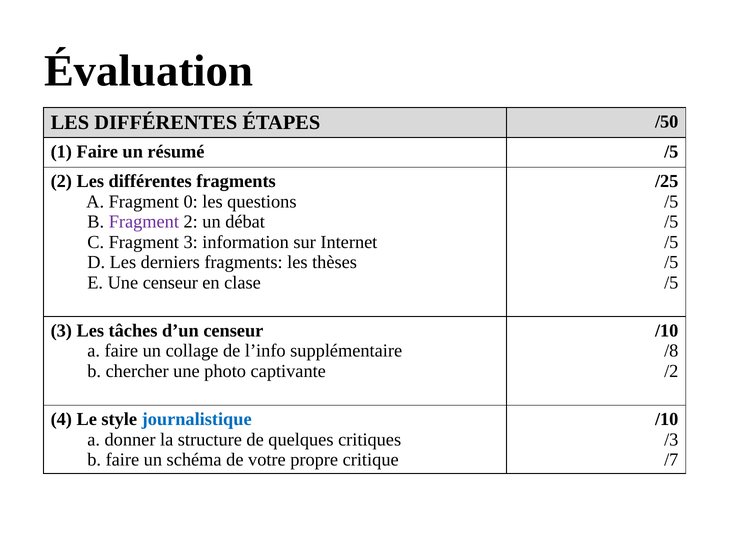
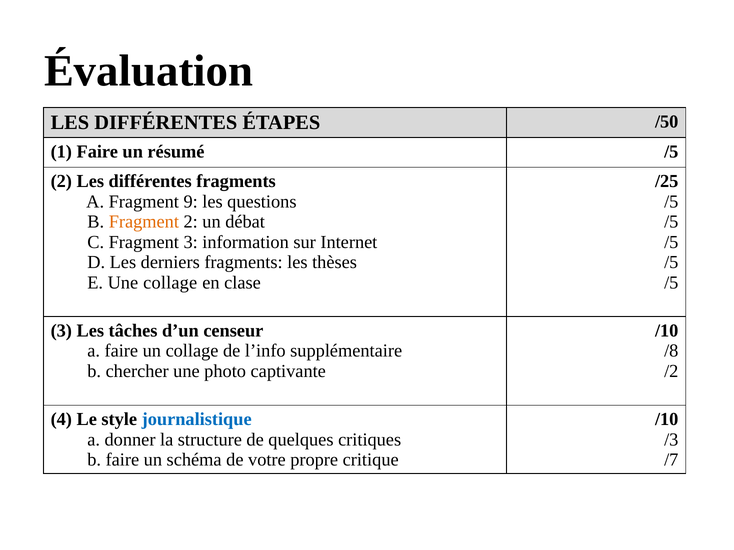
0: 0 -> 9 (191, 202)
Fragment colour: purple -> orange (144, 222)
Une censeur: censeur -> collage (170, 283)
